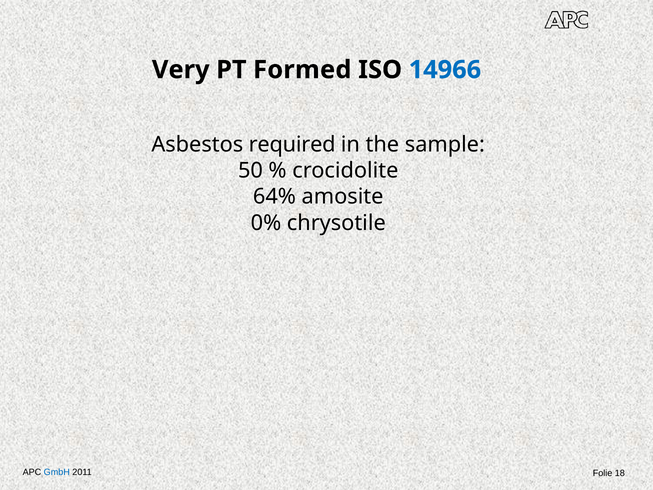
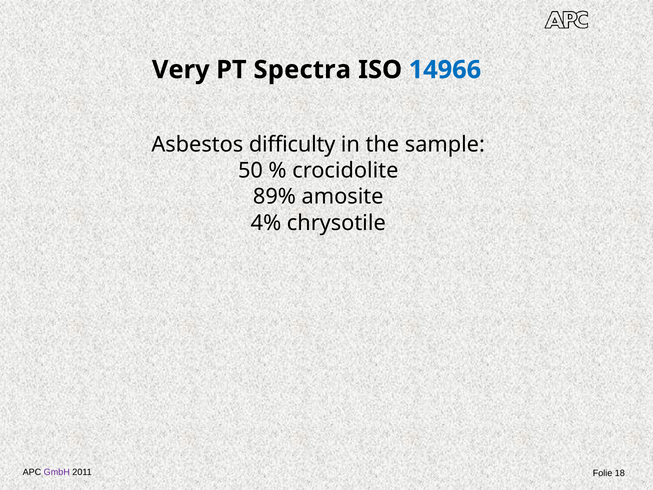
Formed: Formed -> Spectra (302, 70)
required: required -> difficulty (292, 144)
64%: 64% -> 89% (274, 197)
0%: 0% -> 4% (266, 223)
GmbH colour: blue -> purple (57, 472)
